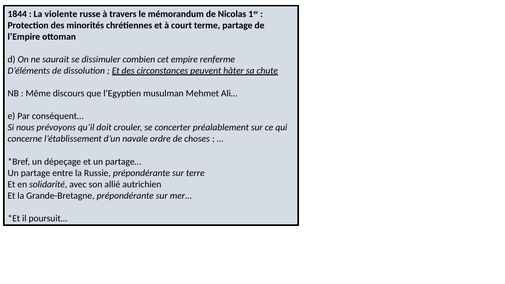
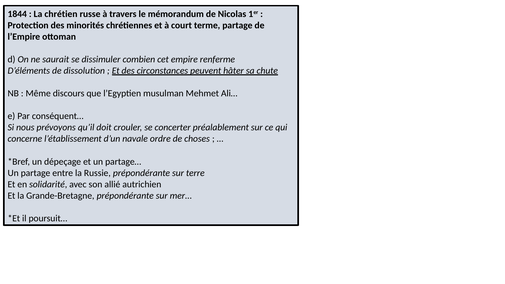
violente: violente -> chrétien (61, 14)
